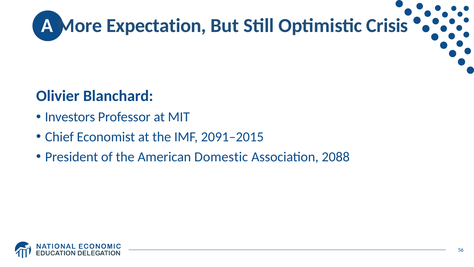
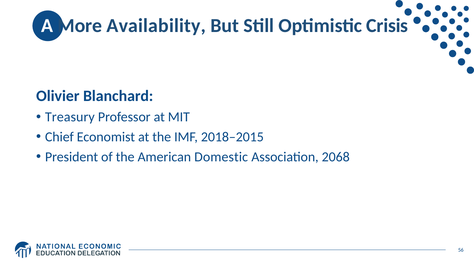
Expectation: Expectation -> Availability (156, 26)
Investors: Investors -> Treasury (70, 117)
2091–2015: 2091–2015 -> 2018–2015 (232, 137)
2088: 2088 -> 2068 (336, 157)
